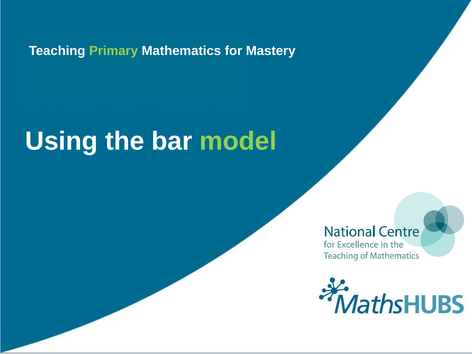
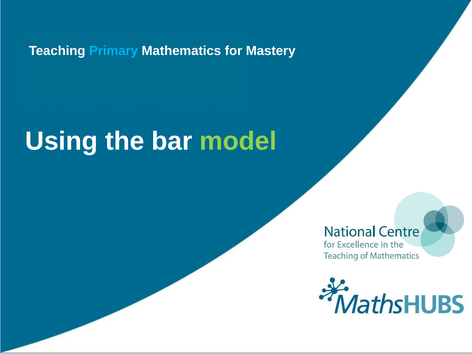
Primary colour: light green -> light blue (114, 51)
